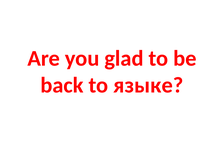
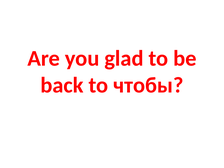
языке: языке -> чтобы (148, 85)
